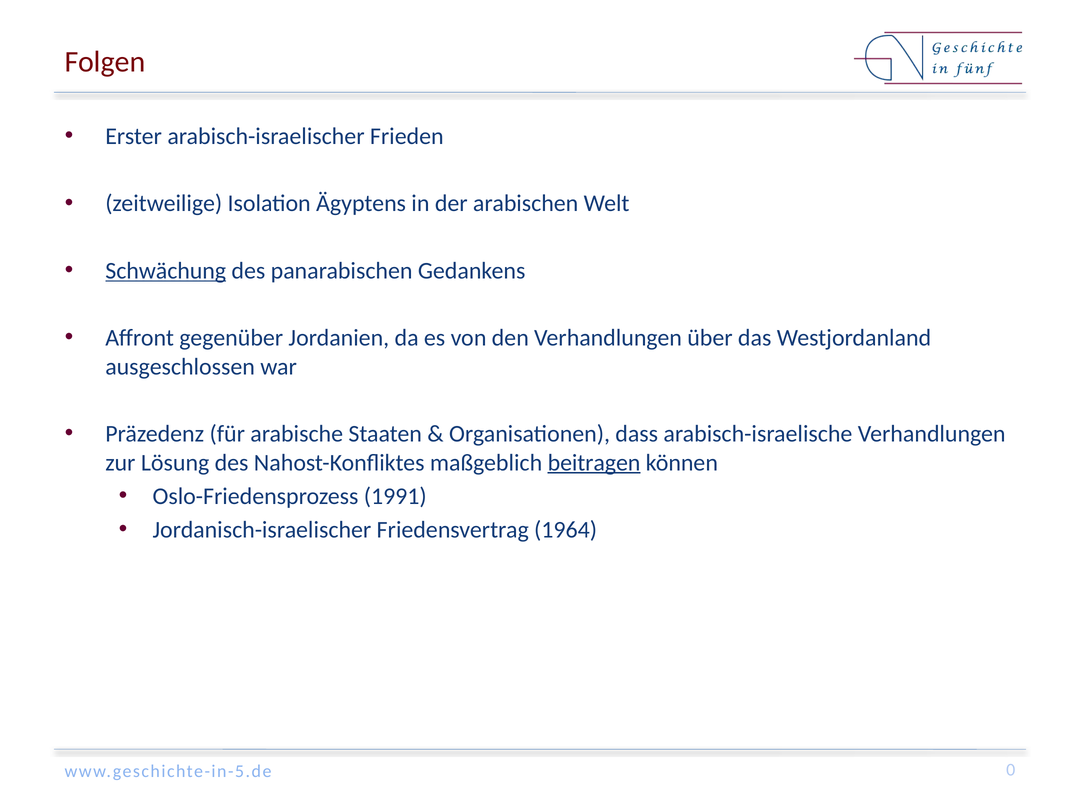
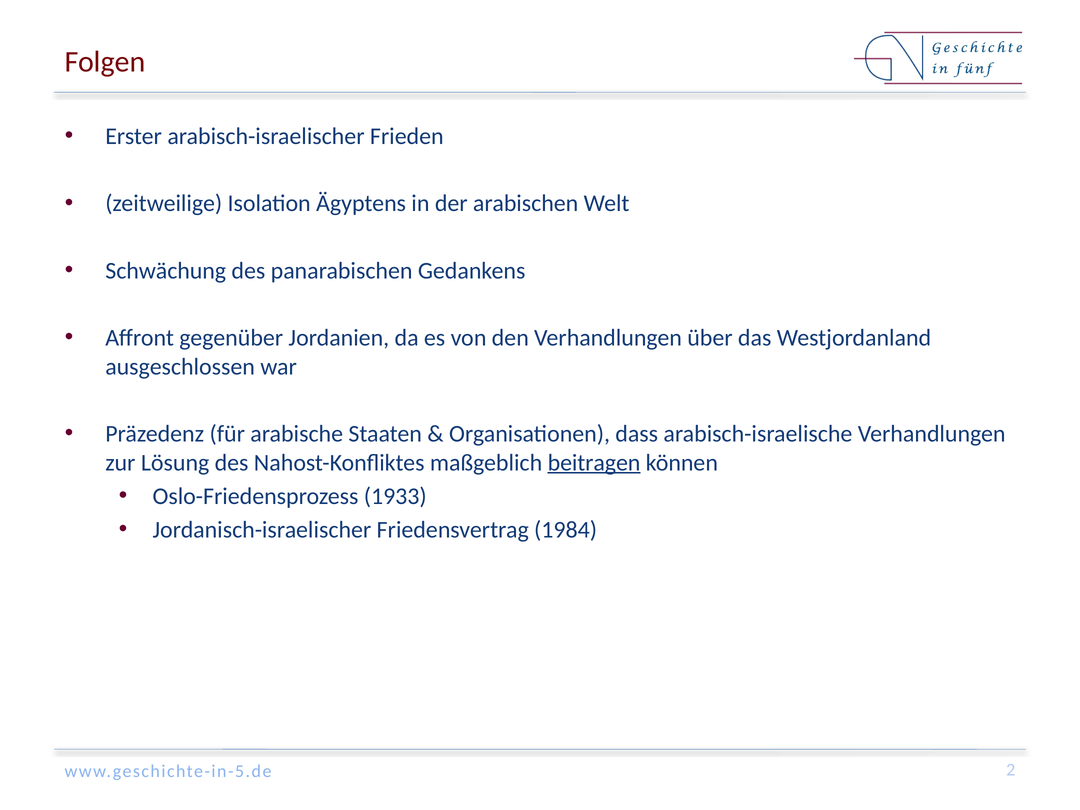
Schwächung underline: present -> none (166, 271)
1991: 1991 -> 1933 (395, 496)
1964: 1964 -> 1984 (566, 530)
0: 0 -> 2 (1011, 770)
